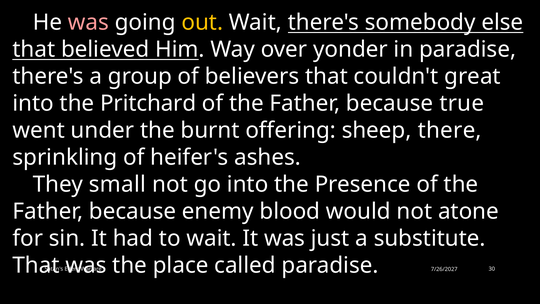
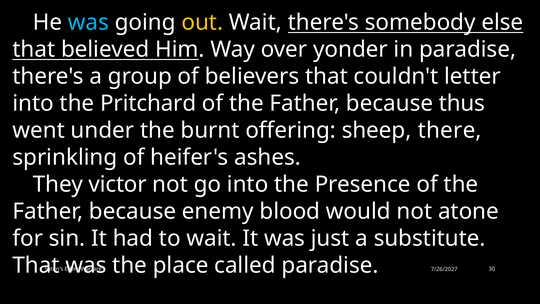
was colour: pink -> light blue (88, 22)
great: great -> letter (472, 76)
true: true -> thus (462, 103)
small: small -> victor (118, 184)
